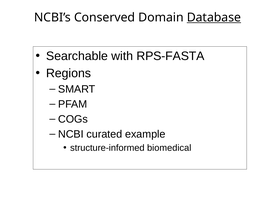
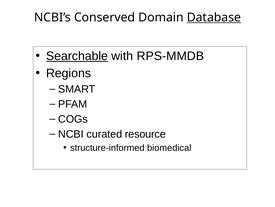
Searchable underline: none -> present (77, 56)
RPS-FASTA: RPS-FASTA -> RPS-MMDB (170, 56)
example: example -> resource (145, 134)
